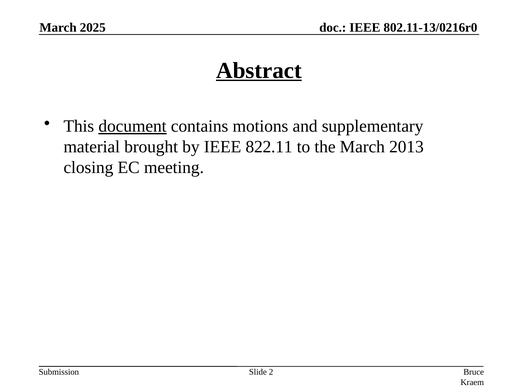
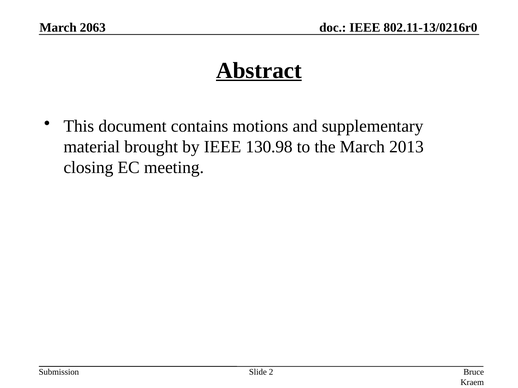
2025: 2025 -> 2063 (93, 28)
document underline: present -> none (132, 126)
822.11: 822.11 -> 130.98 (269, 147)
